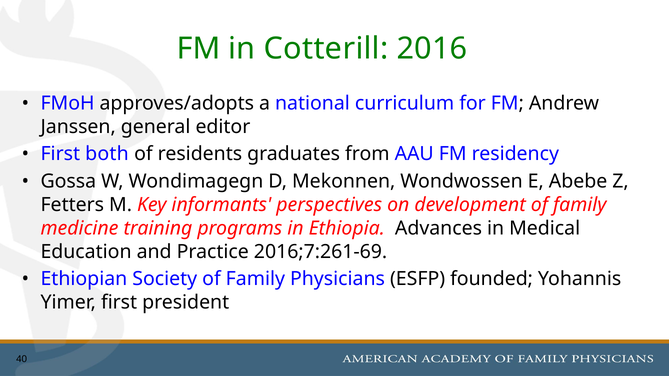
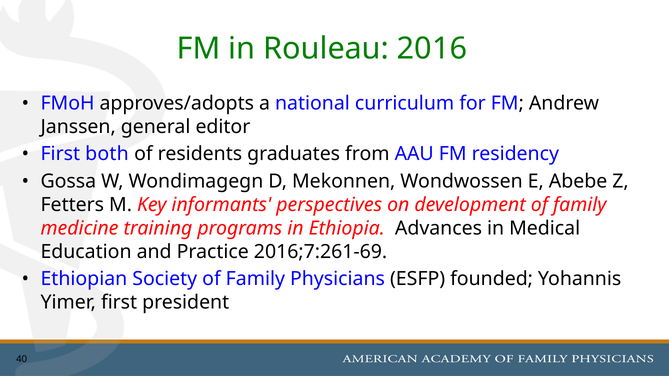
Cotterill: Cotterill -> Rouleau (326, 49)
